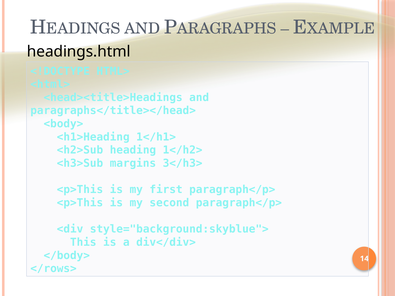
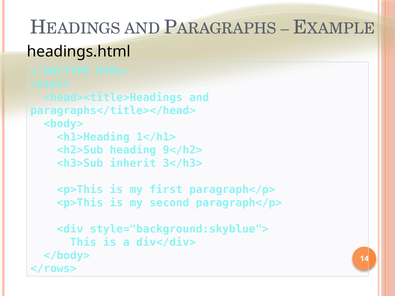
1</h2>: 1</h2> -> 9</h2> (183, 150)
margins: margins -> inherit (133, 163)
